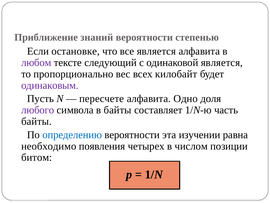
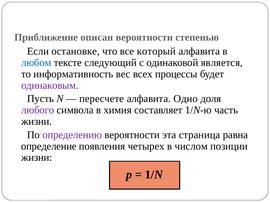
знаний: знаний -> описан (97, 37)
все является: является -> который (156, 51)
любом colour: purple -> blue (36, 62)
пропорционально: пропорционально -> информативность (73, 74)
килобайт: килобайт -> процессы (176, 74)
в байты: байты -> химия (118, 110)
байты: байты -> жизни (37, 121)
определению colour: blue -> purple (72, 134)
изучении: изучении -> страница (200, 134)
необходимо: необходимо -> определение (49, 146)
битом: битом -> жизни (37, 157)
